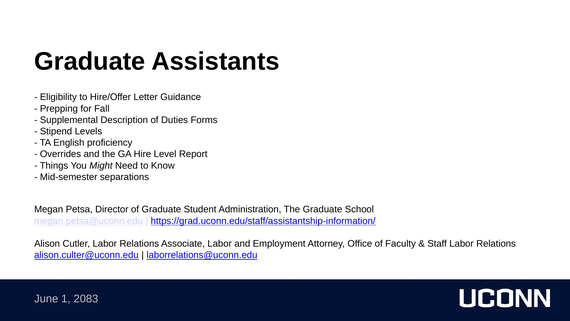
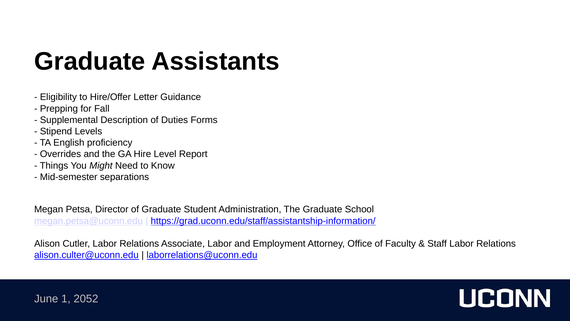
2083: 2083 -> 2052 (86, 298)
